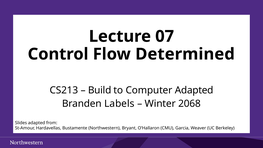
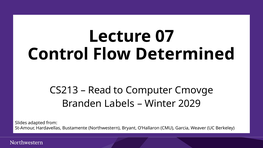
Build: Build -> Read (100, 90)
Computer Adapted: Adapted -> Cmovge (194, 90)
2068: 2068 -> 2029 (190, 104)
